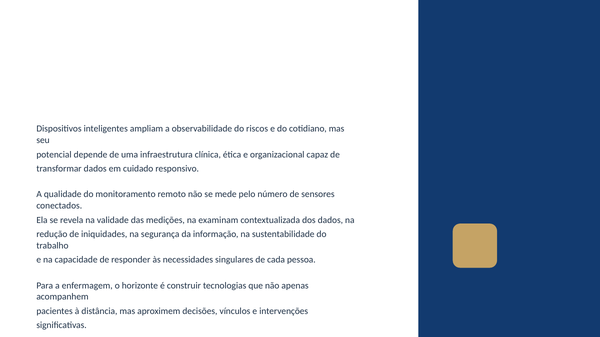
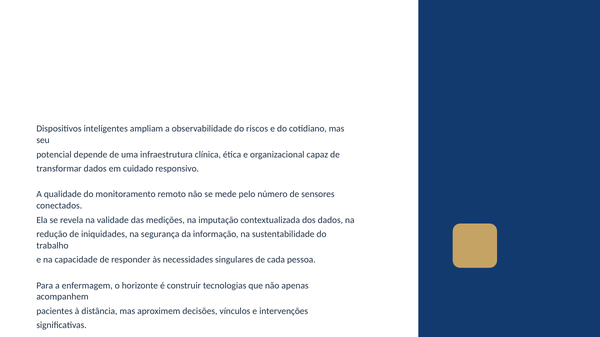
examinam: examinam -> imputação (218, 220)
